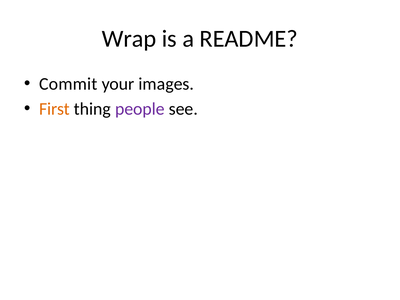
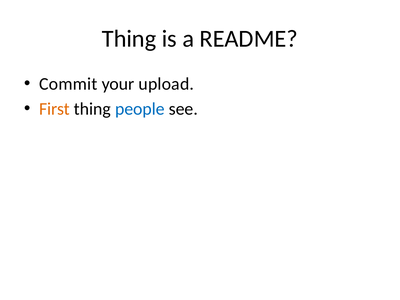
Wrap: Wrap -> Thing (129, 39)
images: images -> upload (166, 84)
people colour: purple -> blue (140, 109)
